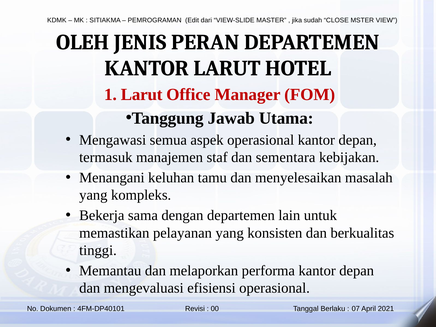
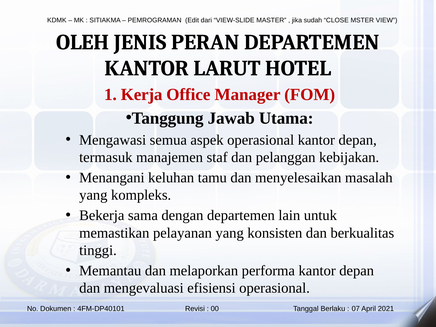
1 Larut: Larut -> Kerja (142, 95)
sementara: sementara -> pelanggan (286, 157)
